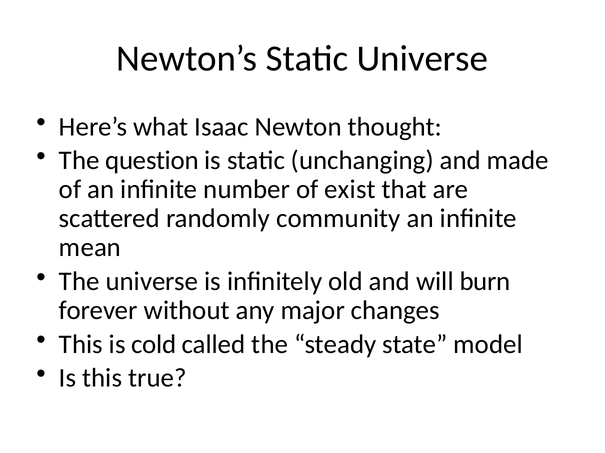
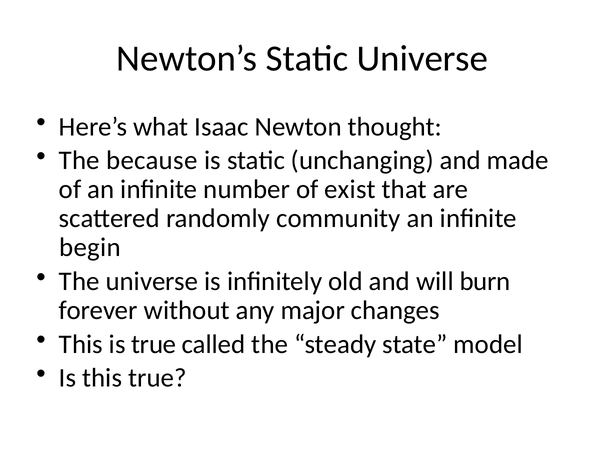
question: question -> because (152, 161)
mean: mean -> begin (90, 248)
is cold: cold -> true (154, 345)
